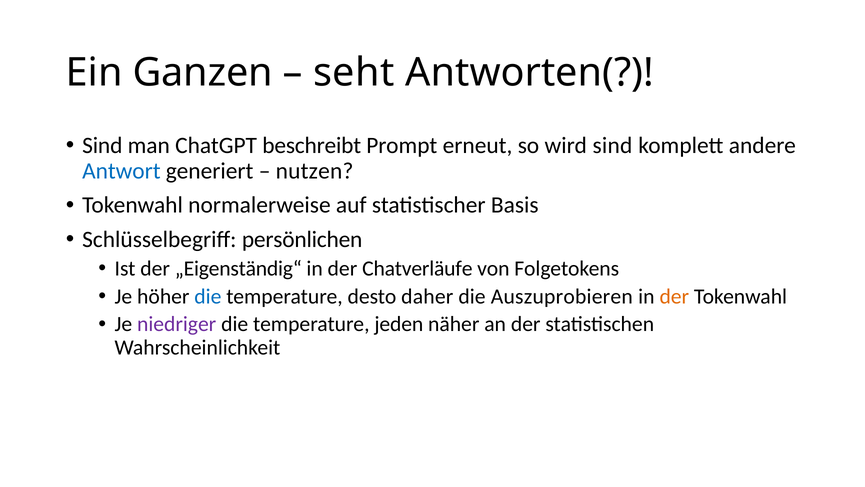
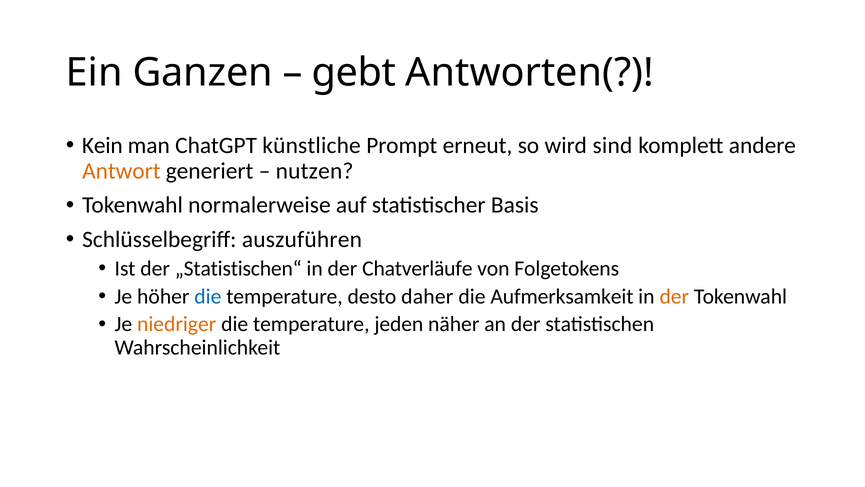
seht: seht -> gebt (354, 73)
Sind: Sind -> Kein (102, 145)
beschreibt: beschreibt -> künstliche (312, 145)
Antwort colour: blue -> orange (121, 171)
persönlichen: persönlichen -> auszuführen (302, 239)
„Eigenständig“: „Eigenständig“ -> „Statistischen“ (238, 268)
Auszuprobieren: Auszuprobieren -> Aufmerksamkeit (562, 296)
niedriger colour: purple -> orange (177, 324)
